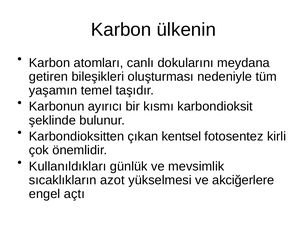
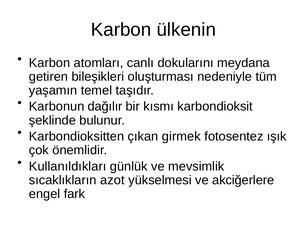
ayırıcı: ayırıcı -> dağılır (105, 107)
kentsel: kentsel -> girmek (181, 137)
kirli: kirli -> ışık (277, 137)
açtı: açtı -> fark (74, 194)
